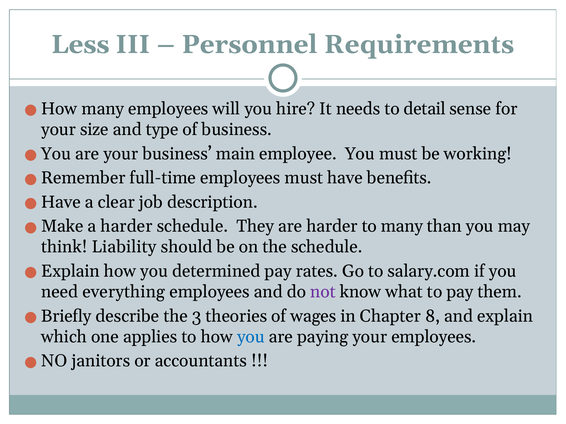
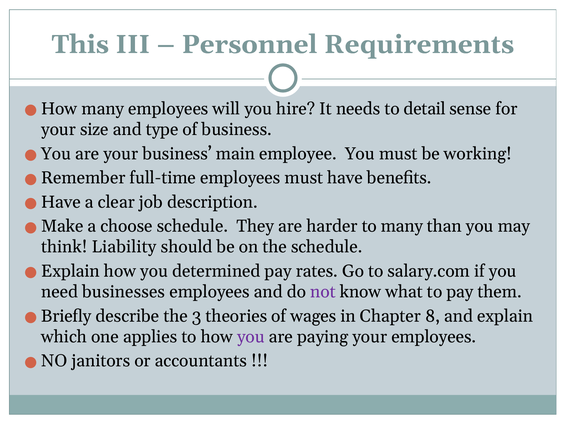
Less: Less -> This (80, 45)
a harder: harder -> choose (127, 226)
everything: everything -> businesses (124, 292)
you colour: blue -> purple (251, 337)
